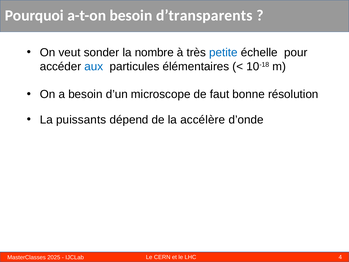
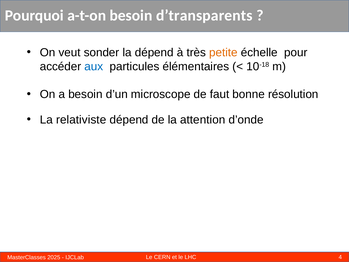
la nombre: nombre -> dépend (154, 52)
petite colour: blue -> orange (223, 52)
puissants: puissants -> relativiste (81, 120)
accélère: accélère -> attention (203, 120)
